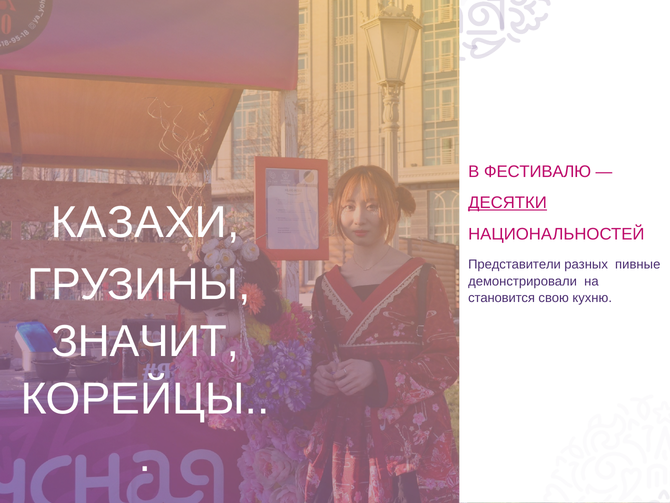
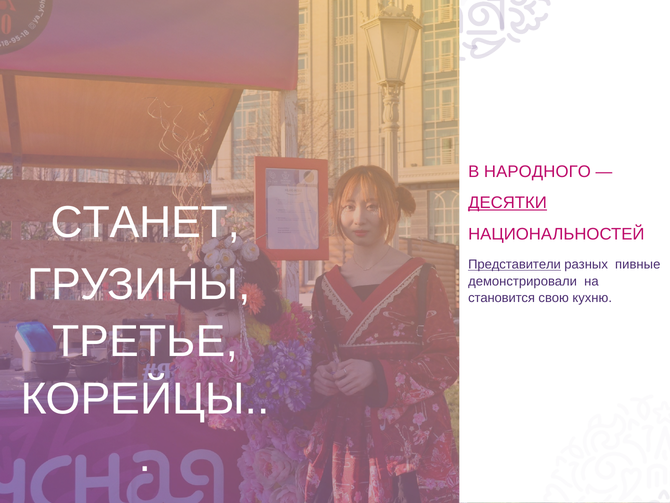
ФЕСТИВАЛЮ: ФЕСТИВАЛЮ -> НАРОДНОГО (537, 171)
КАЗАХИ: КАЗАХИ -> СТАНЕТ (145, 222)
Представители underline: none -> present (515, 264)
ЗНАЧИТ: ЗНАЧИТ -> ТРЕТЬЕ (145, 341)
